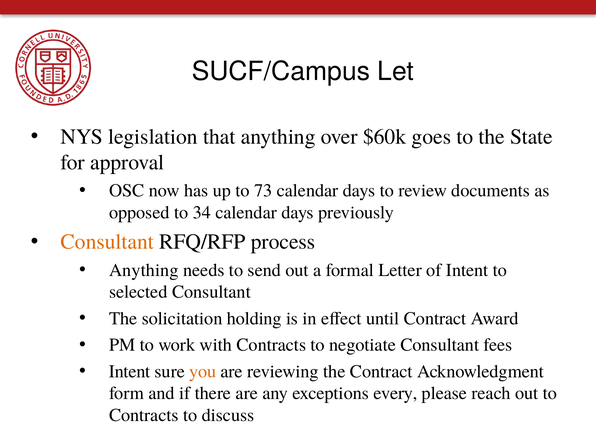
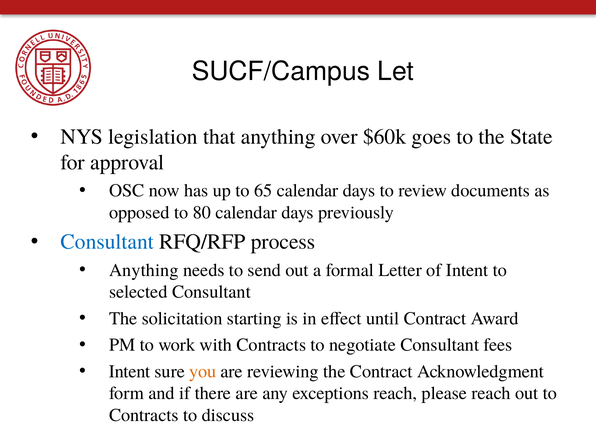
73: 73 -> 65 (263, 191)
34: 34 -> 80 (202, 212)
Consultant colour: orange -> blue (107, 242)
holding: holding -> starting (254, 318)
exceptions every: every -> reach (395, 393)
